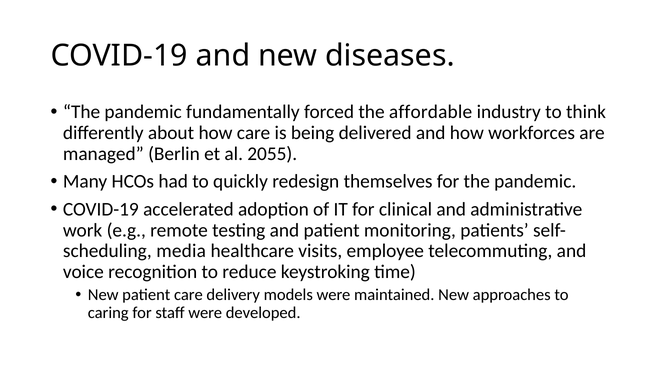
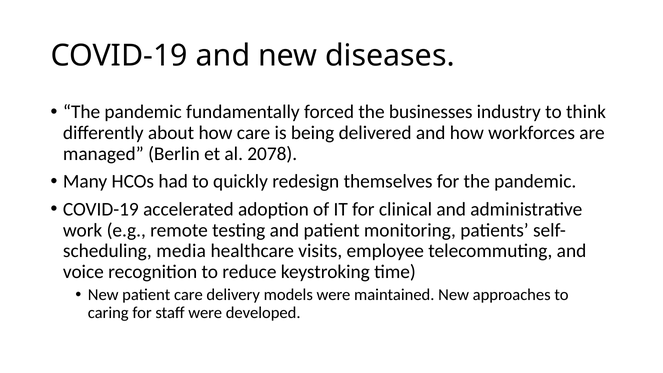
affordable: affordable -> businesses (431, 112)
2055: 2055 -> 2078 (272, 154)
